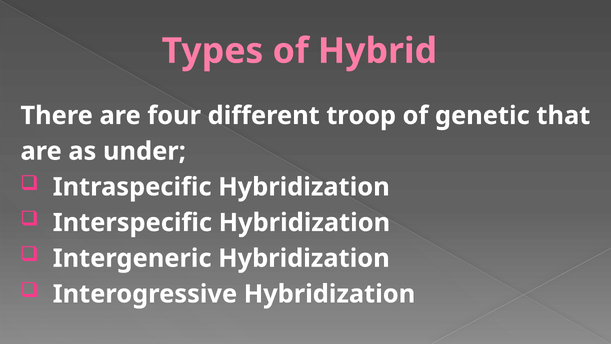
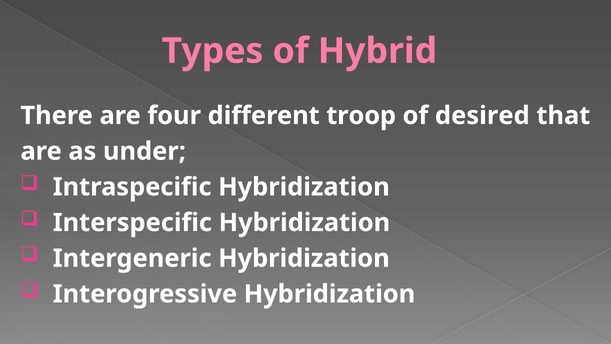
genetic: genetic -> desired (482, 116)
